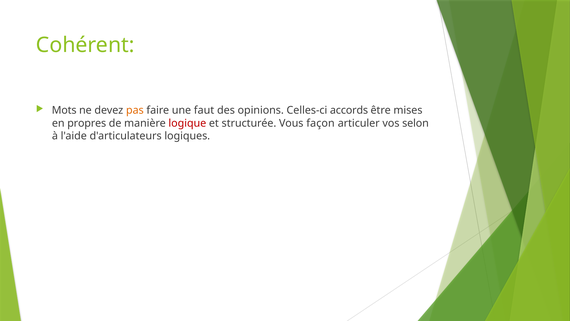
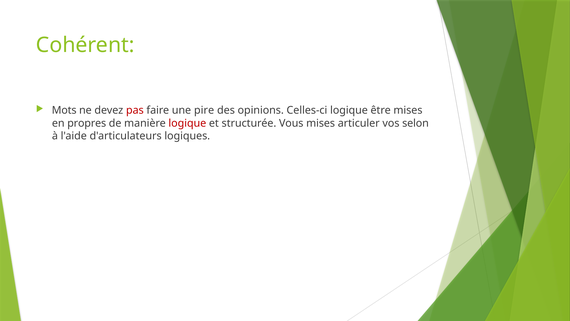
pas colour: orange -> red (135, 110)
faut: faut -> pire (204, 110)
Celles-ci accords: accords -> logique (349, 110)
Vous façon: façon -> mises (321, 123)
